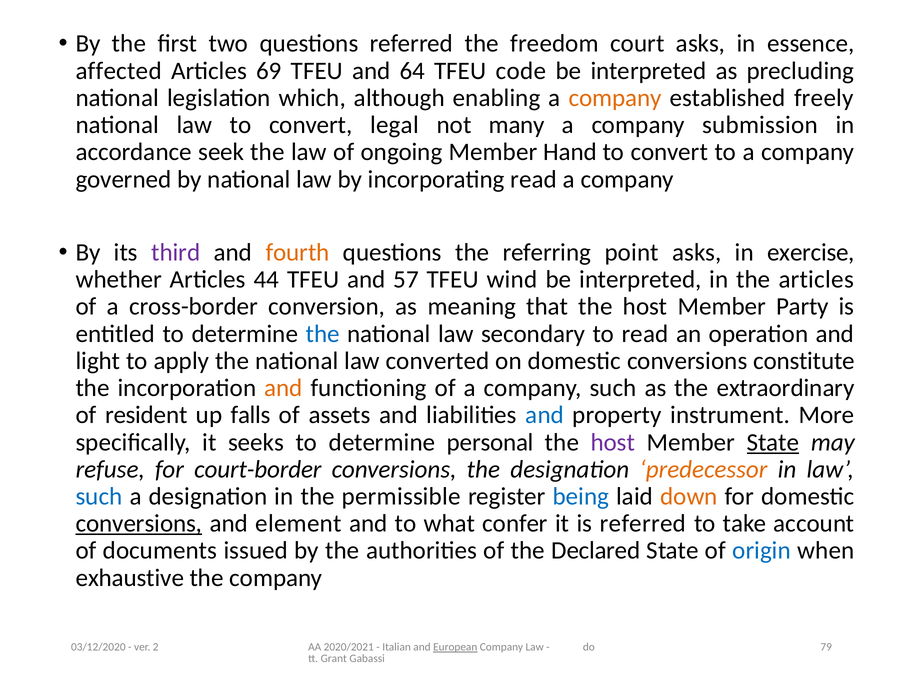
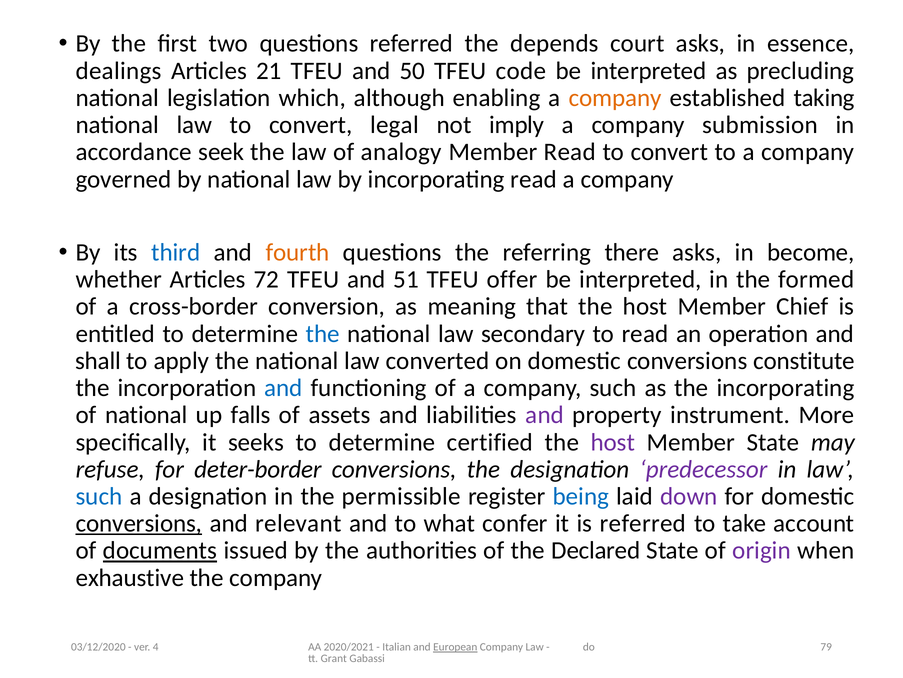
freedom: freedom -> depends (555, 44)
affected: affected -> dealings (119, 71)
69: 69 -> 21 (269, 71)
64: 64 -> 50 (412, 71)
freely: freely -> taking (824, 98)
many: many -> imply (517, 125)
ongoing: ongoing -> analogy (401, 152)
Member Hand: Hand -> Read (570, 152)
third colour: purple -> blue (176, 252)
point: point -> there (632, 252)
exercise: exercise -> become (811, 252)
44: 44 -> 72 (266, 279)
57: 57 -> 51 (406, 279)
wind: wind -> offer (512, 279)
the articles: articles -> formed (816, 279)
Party: Party -> Chief (802, 306)
light: light -> shall (98, 360)
and colour: orange -> blue (283, 388)
the extraordinary: extraordinary -> incorporating (786, 388)
of resident: resident -> national (146, 415)
and colour: blue -> purple (545, 415)
personal: personal -> certified (490, 442)
State underline: present -> none (773, 442)
court-border: court-border -> deter-border (258, 469)
predecessor colour: orange -> purple (703, 469)
down colour: orange -> purple (689, 496)
element: element -> relevant (298, 523)
documents underline: none -> present (160, 550)
origin colour: blue -> purple (762, 550)
2: 2 -> 4 (156, 647)
